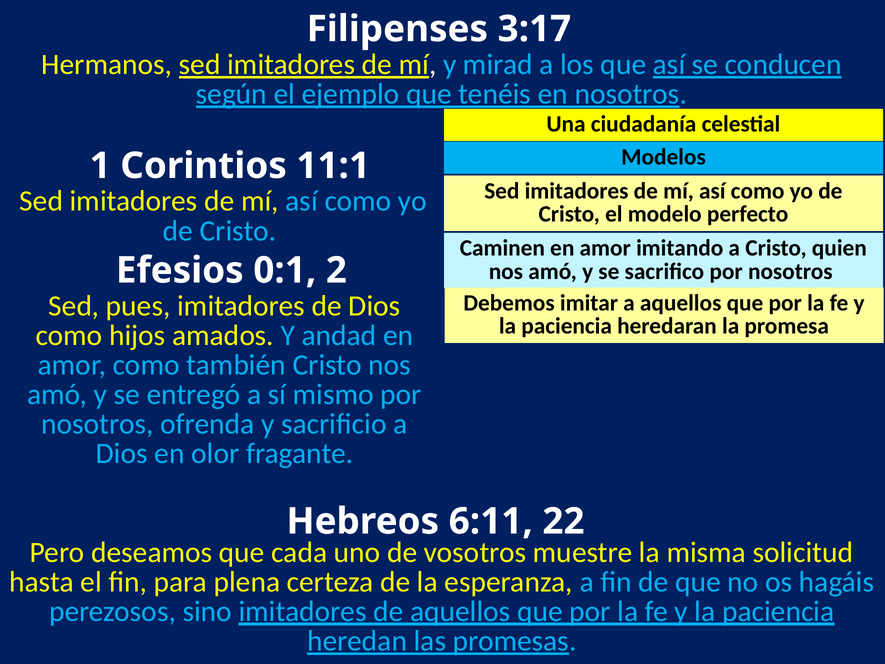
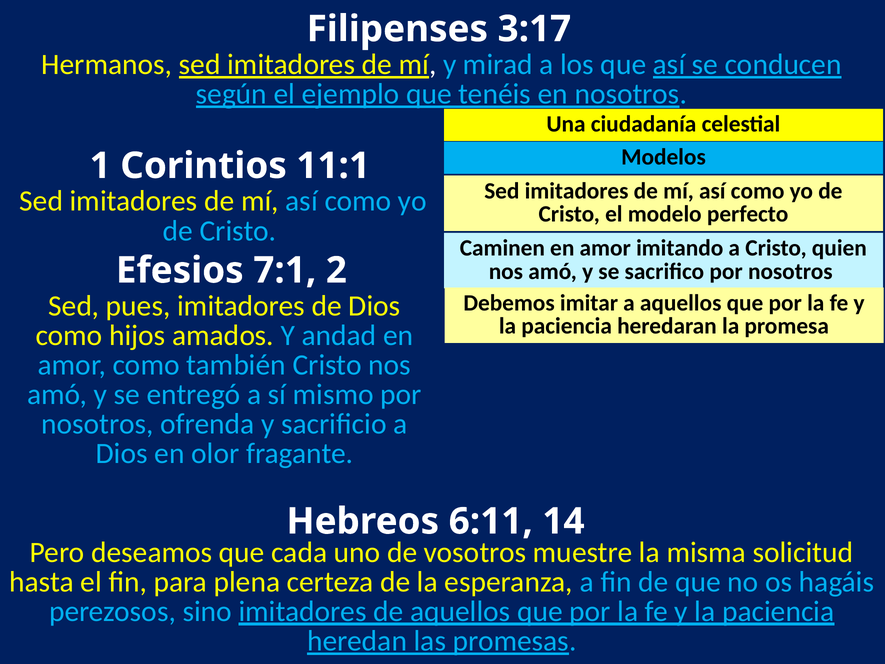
0:1: 0:1 -> 7:1 (285, 270)
22: 22 -> 14 (563, 521)
